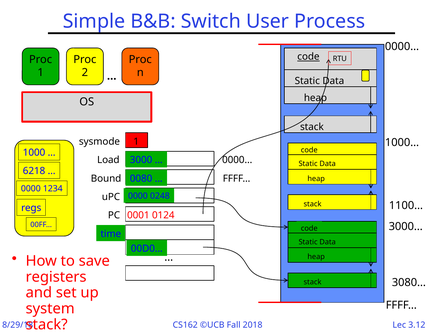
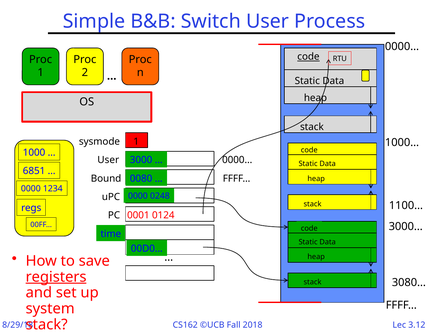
Load: Load -> User (108, 160)
6218: 6218 -> 6851 (34, 171)
registers underline: none -> present (56, 277)
